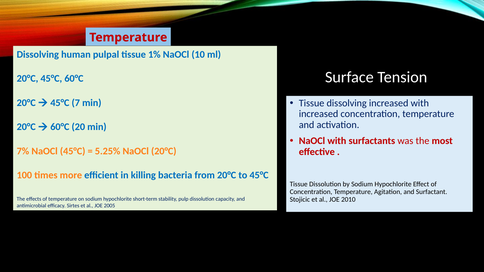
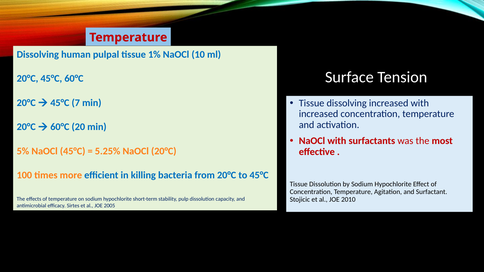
7%: 7% -> 5% (23, 151)
